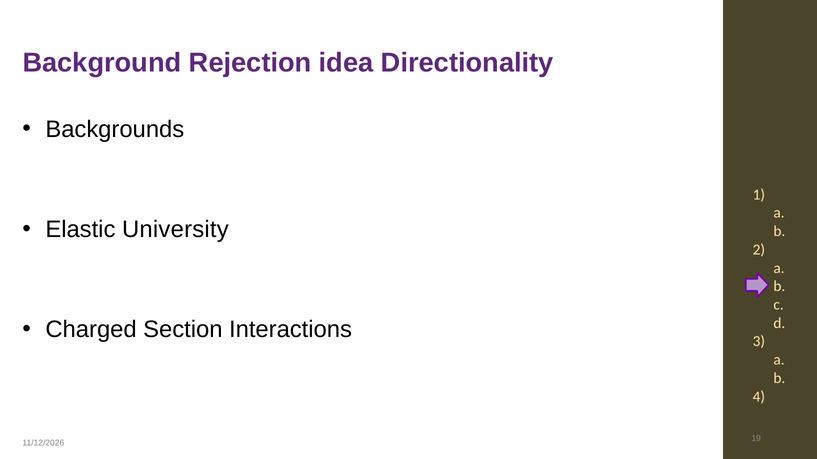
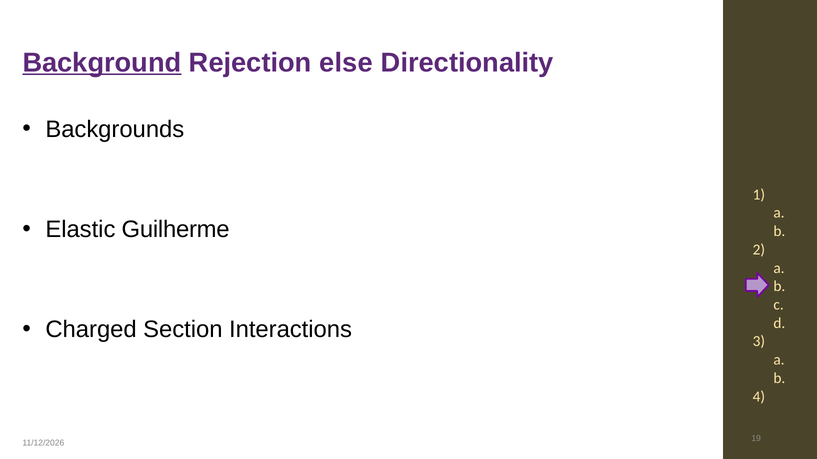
Background underline: none -> present (102, 63)
idea: idea -> else (346, 63)
University: University -> Guilherme (176, 230)
